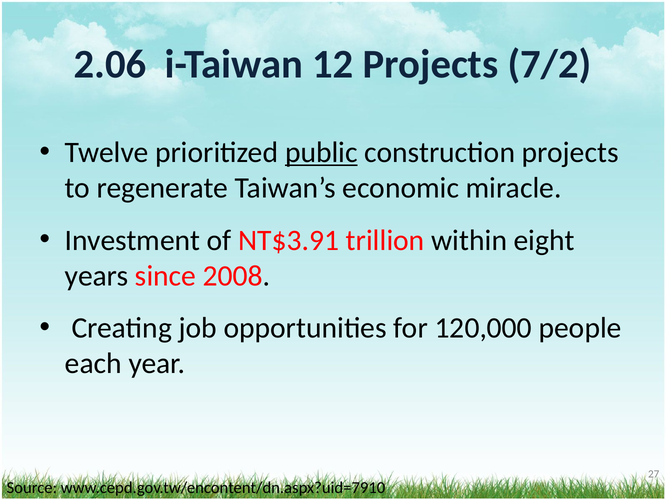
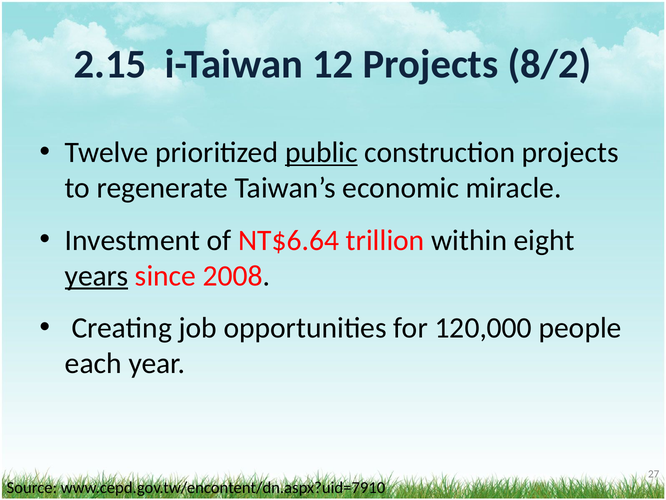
2.06: 2.06 -> 2.15 (110, 64)
7/2: 7/2 -> 8/2 (550, 64)
NT$3.91: NT$3.91 -> NT$6.64 (289, 240)
years underline: none -> present (97, 276)
